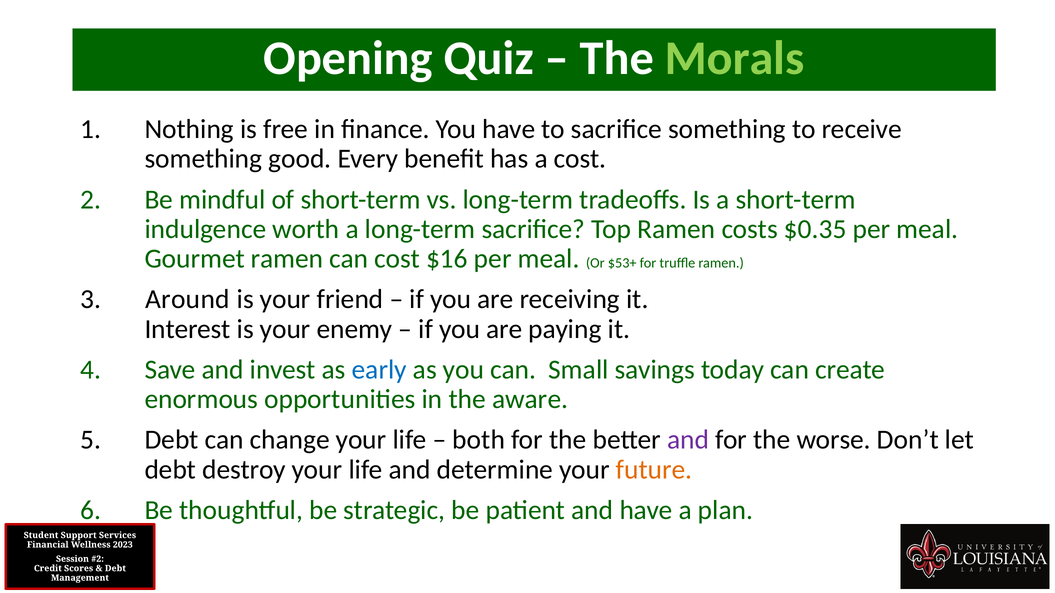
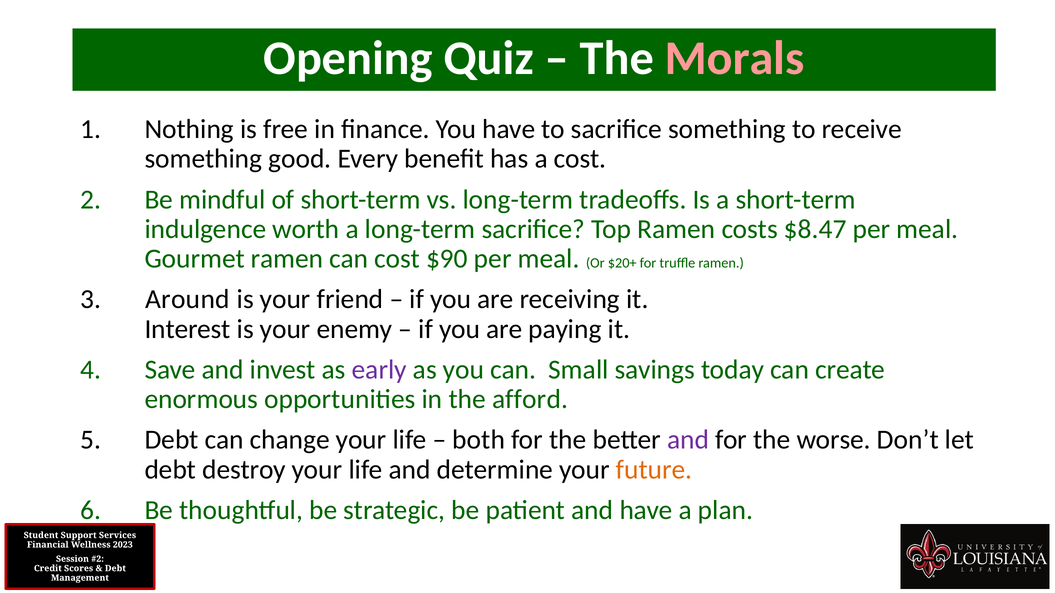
Morals colour: light green -> pink (735, 58)
$0.35: $0.35 -> $8.47 (815, 229)
$16: $16 -> $90 (447, 259)
$53+: $53+ -> $20+ (622, 263)
early colour: blue -> purple (379, 370)
aware: aware -> afford (530, 400)
